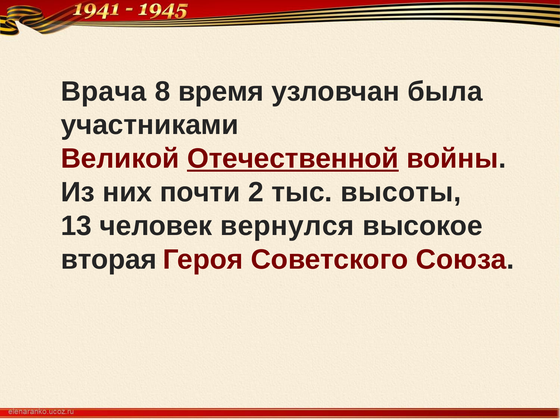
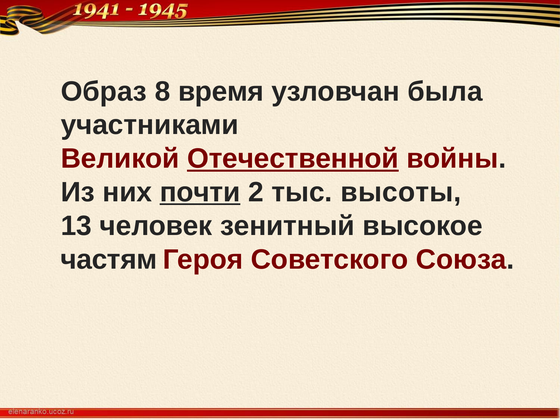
Врача: Врача -> Образ (104, 91)
почти underline: none -> present (200, 192)
вернулся: вернулся -> зенитный (287, 226)
вторая: вторая -> частям (109, 259)
